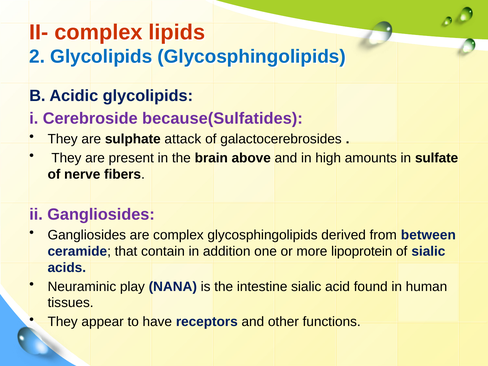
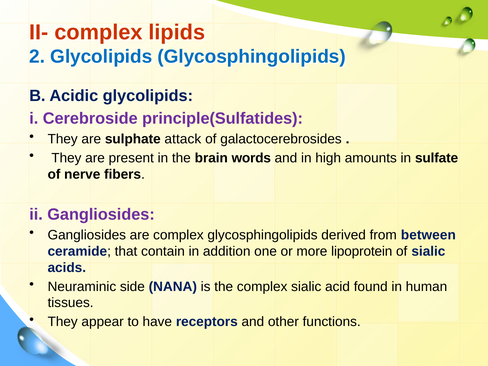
because(Sulfatides: because(Sulfatides -> principle(Sulfatides (223, 119)
above: above -> words (251, 158)
play: play -> side (132, 287)
the intestine: intestine -> complex (262, 287)
